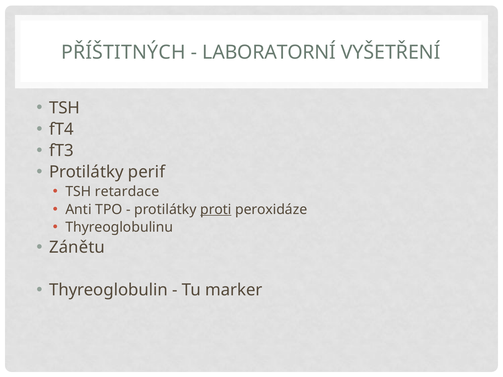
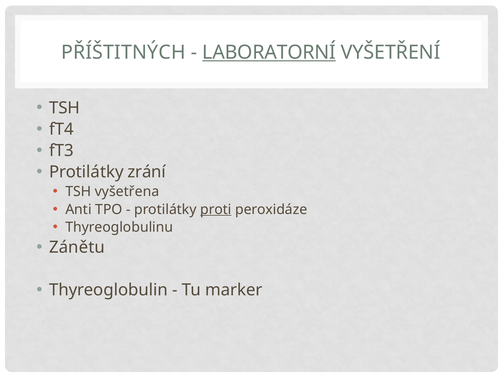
LABORATORNÍ underline: none -> present (269, 52)
perif: perif -> zrání (147, 172)
retardace: retardace -> vyšetřena (127, 192)
